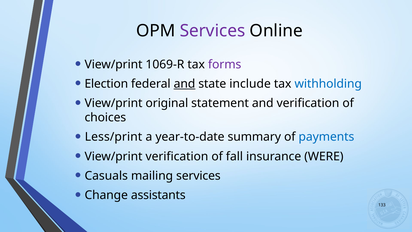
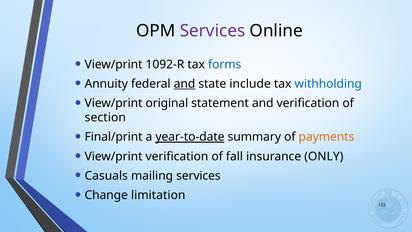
1069-R: 1069-R -> 1092-R (165, 64)
forms colour: purple -> blue (225, 64)
Election: Election -> Annuity (106, 84)
choices: choices -> section (105, 117)
Less/print: Less/print -> Final/print (114, 137)
year-to-date underline: none -> present (190, 137)
payments colour: blue -> orange (326, 137)
WERE: WERE -> ONLY (324, 156)
assistants: assistants -> limitation (158, 195)
